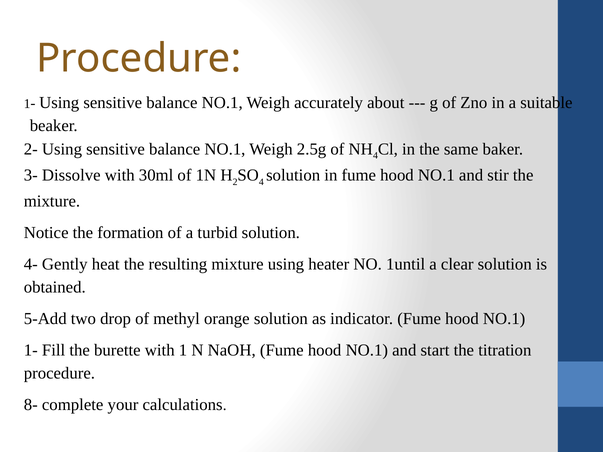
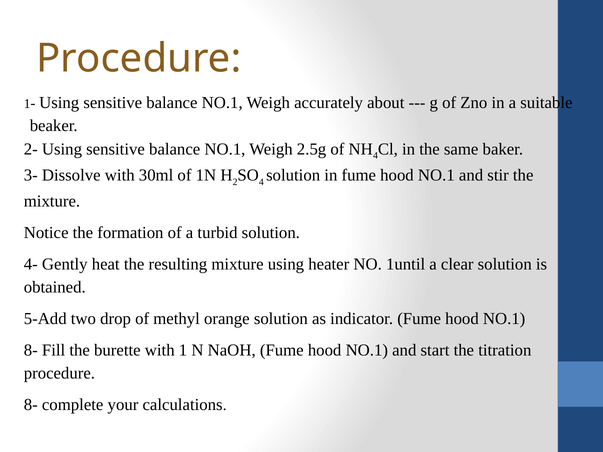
1-: 1- -> 8- (31, 351)
